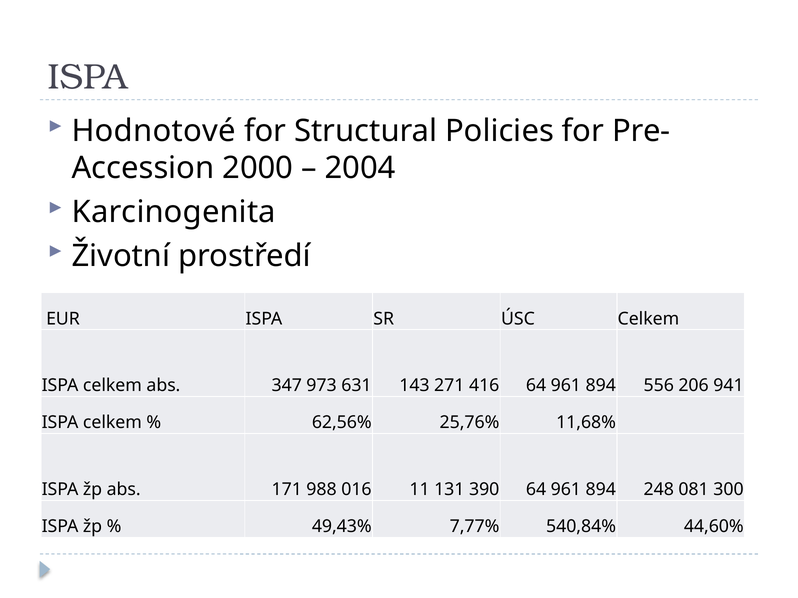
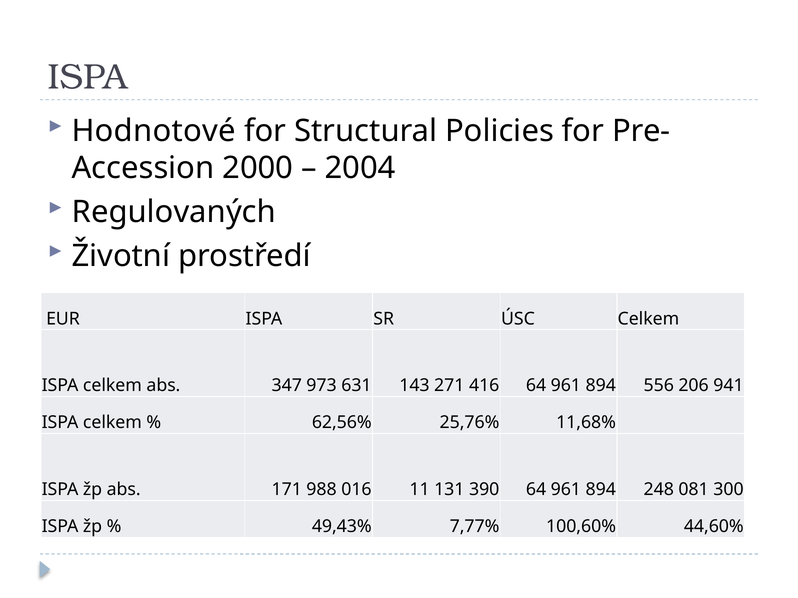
Karcinogenita: Karcinogenita -> Regulovaných (174, 212)
540,84%: 540,84% -> 100,60% (581, 527)
